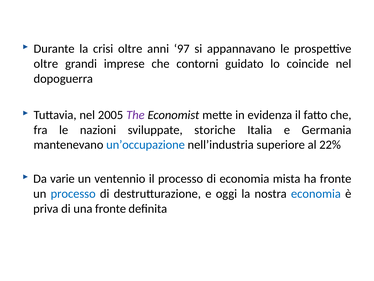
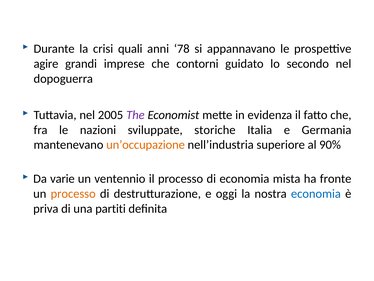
crisi oltre: oltre -> quali (130, 49)
97: 97 -> 78 (182, 49)
oltre: oltre -> agire (46, 64)
coincide: coincide -> secondo (308, 64)
un’occupazione colour: blue -> orange (146, 145)
22%: 22% -> 90% (330, 145)
processo colour: blue -> orange (73, 193)
una fronte: fronte -> partiti (111, 208)
